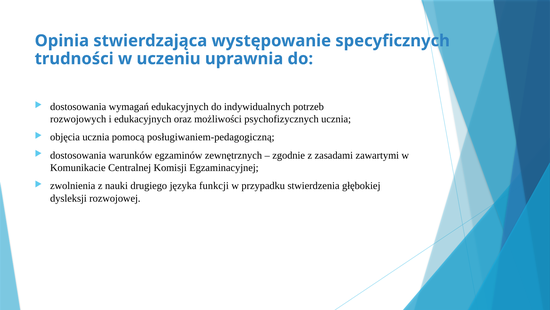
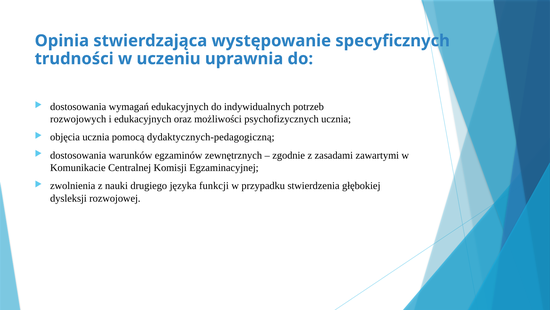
posługiwaniem-pedagogiczną: posługiwaniem-pedagogiczną -> dydaktycznych-pedagogiczną (211, 137)
